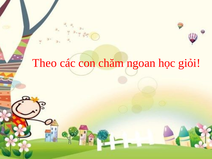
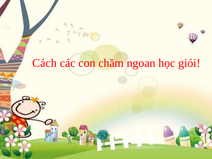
Theo: Theo -> Cách (44, 63)
